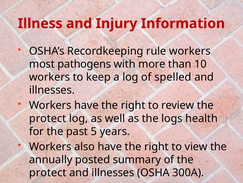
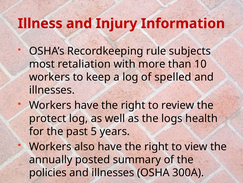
rule workers: workers -> subjects (190, 51)
pathogens: pathogens -> retaliation (84, 64)
protect: protect -> policies (48, 172)
